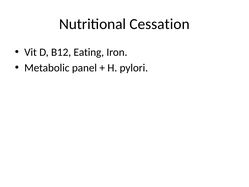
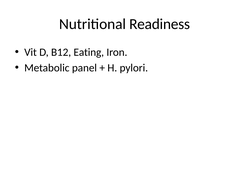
Cessation: Cessation -> Readiness (160, 24)
